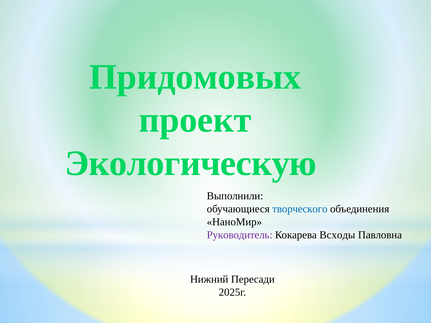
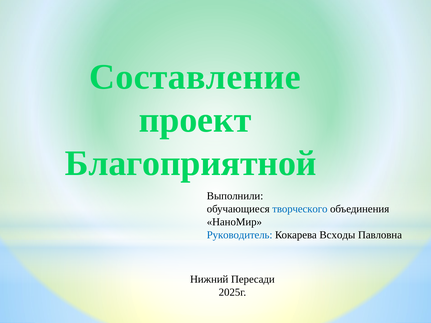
Придомовых: Придомовых -> Составление (195, 77)
Экологическую: Экологическую -> Благоприятной (191, 163)
Руководитель colour: purple -> blue (240, 235)
